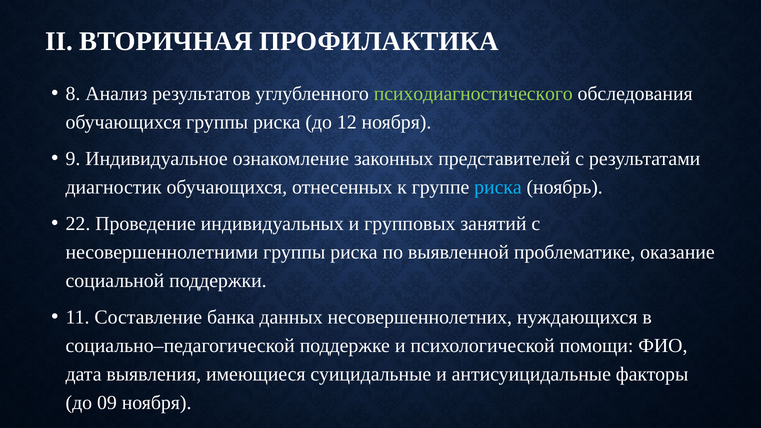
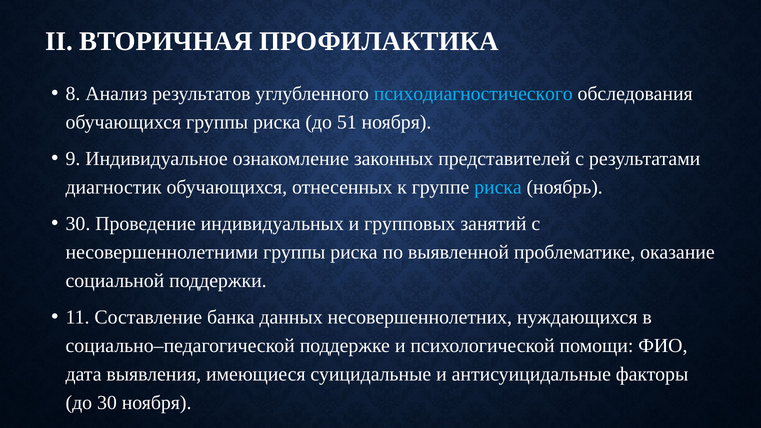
психодиагностического colour: light green -> light blue (473, 94)
12: 12 -> 51 (347, 122)
22: 22 -> 30 (78, 224)
до 09: 09 -> 30 (107, 403)
